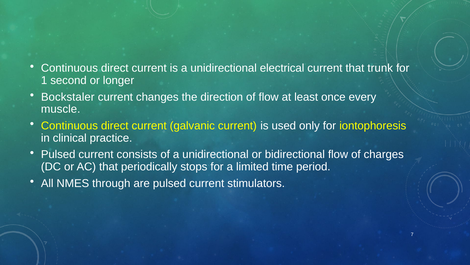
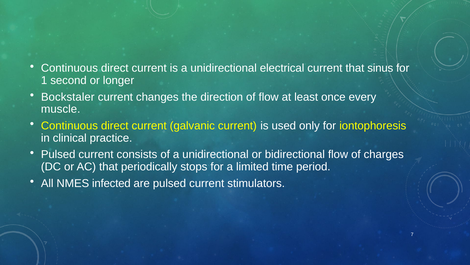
trunk: trunk -> sinus (380, 68)
through: through -> infected (111, 183)
